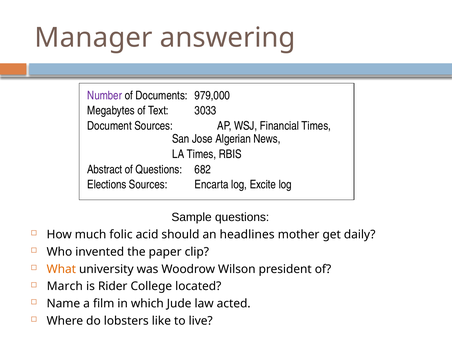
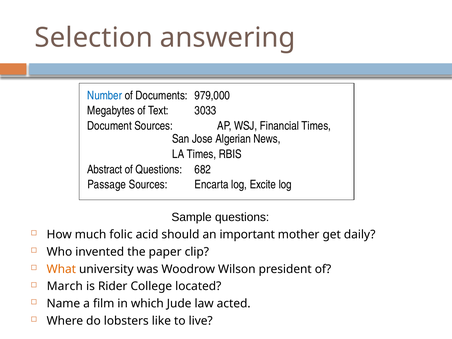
Manager: Manager -> Selection (94, 38)
Number colour: purple -> blue (105, 95)
Elections: Elections -> Passage (107, 185)
headlines: headlines -> important (247, 235)
